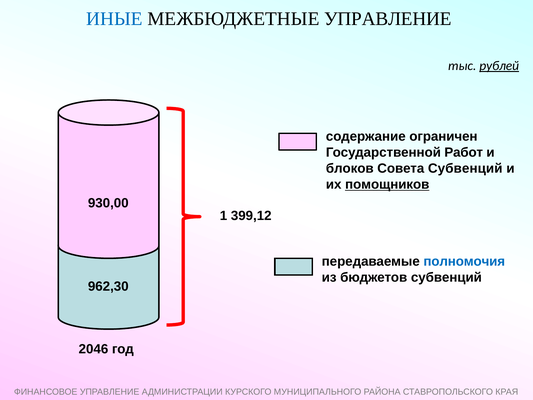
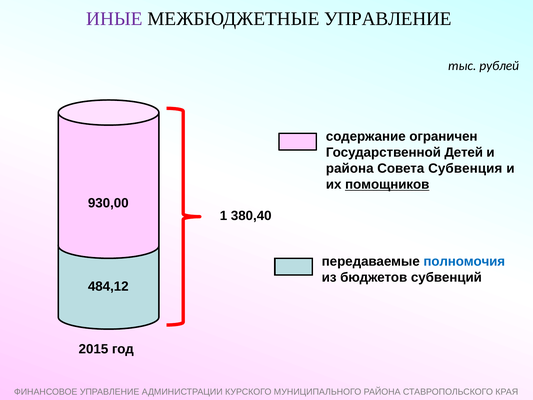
ИНЫЕ colour: blue -> purple (114, 19)
рублей underline: present -> none (499, 66)
Работ: Работ -> Детей (464, 152)
блоков: блоков -> района (350, 168)
Совета Субвенций: Субвенций -> Субвенция (465, 168)
399,12: 399,12 -> 380,40 (251, 216)
962,30: 962,30 -> 484,12 (108, 286)
2046: 2046 -> 2015 (93, 349)
